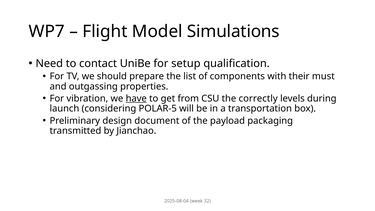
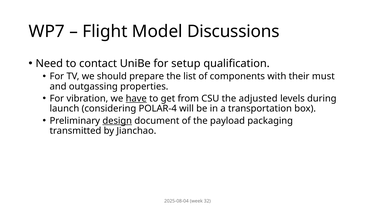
Simulations: Simulations -> Discussions (233, 32)
correctly: correctly -> adjusted (258, 98)
POLAR-5: POLAR-5 -> POLAR-4 (158, 109)
design underline: none -> present (117, 121)
